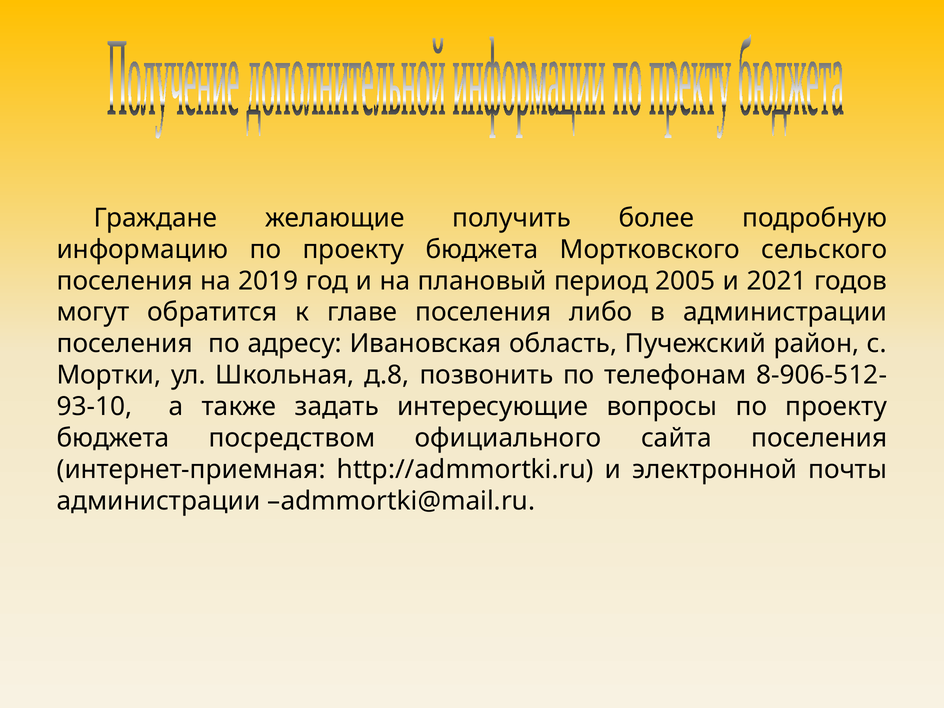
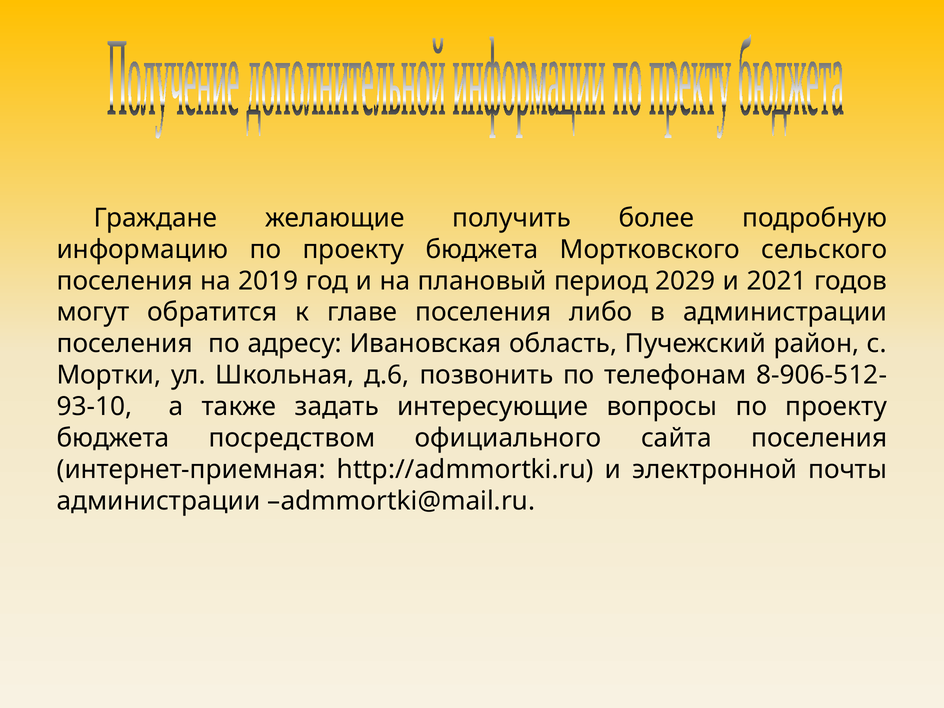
2005: 2005 -> 2029 (685, 281)
д.8: д.8 -> д.6 (387, 375)
